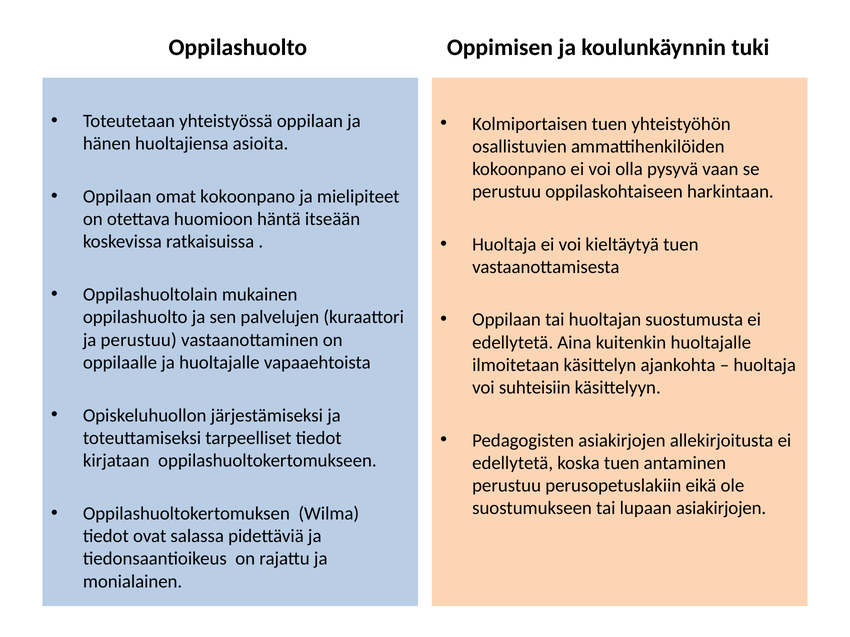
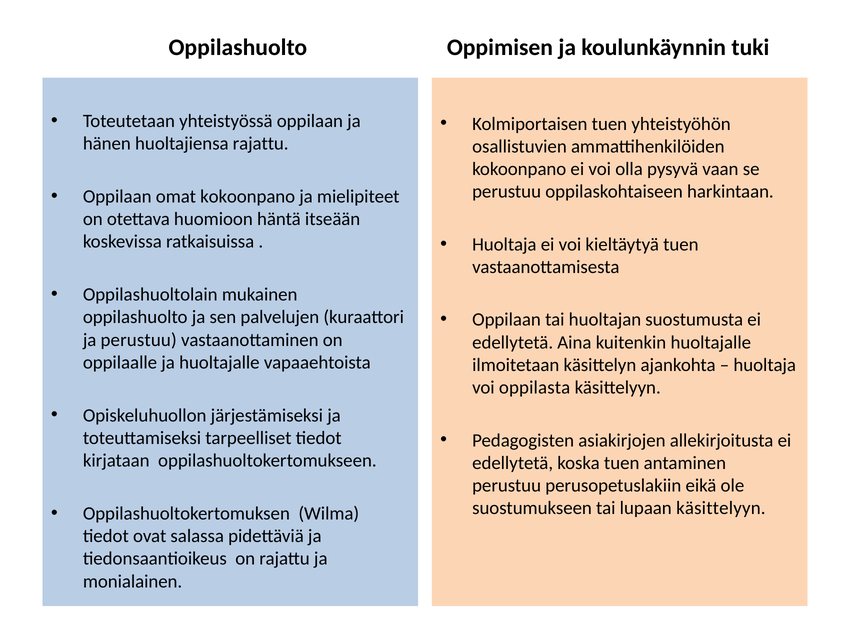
huoltajiensa asioita: asioita -> rajattu (261, 144)
suhteisiin: suhteisiin -> oppilasta (535, 388)
lupaan asiakirjojen: asiakirjojen -> käsittelyyn (721, 509)
